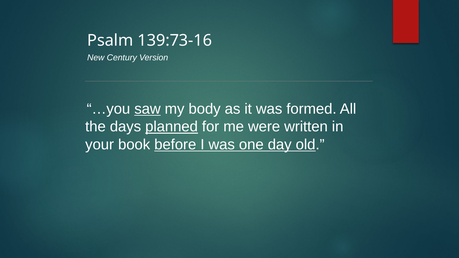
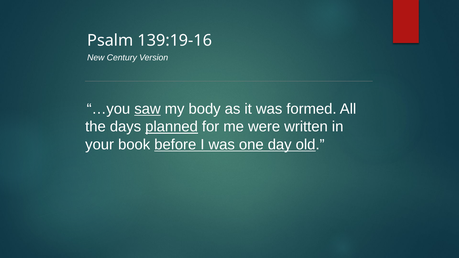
139:73-16: 139:73-16 -> 139:19-16 (175, 40)
